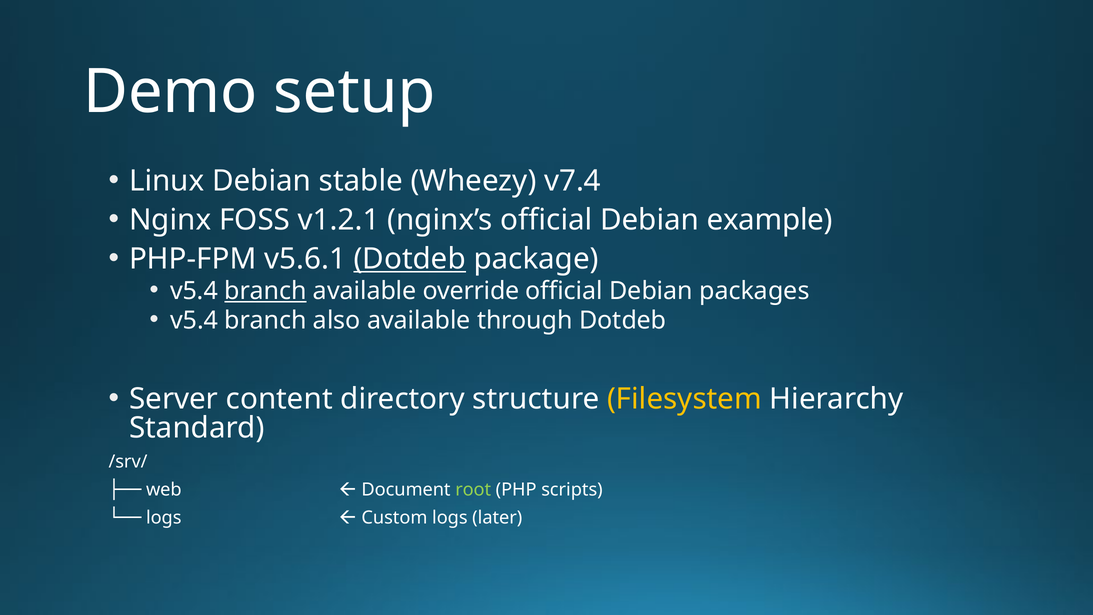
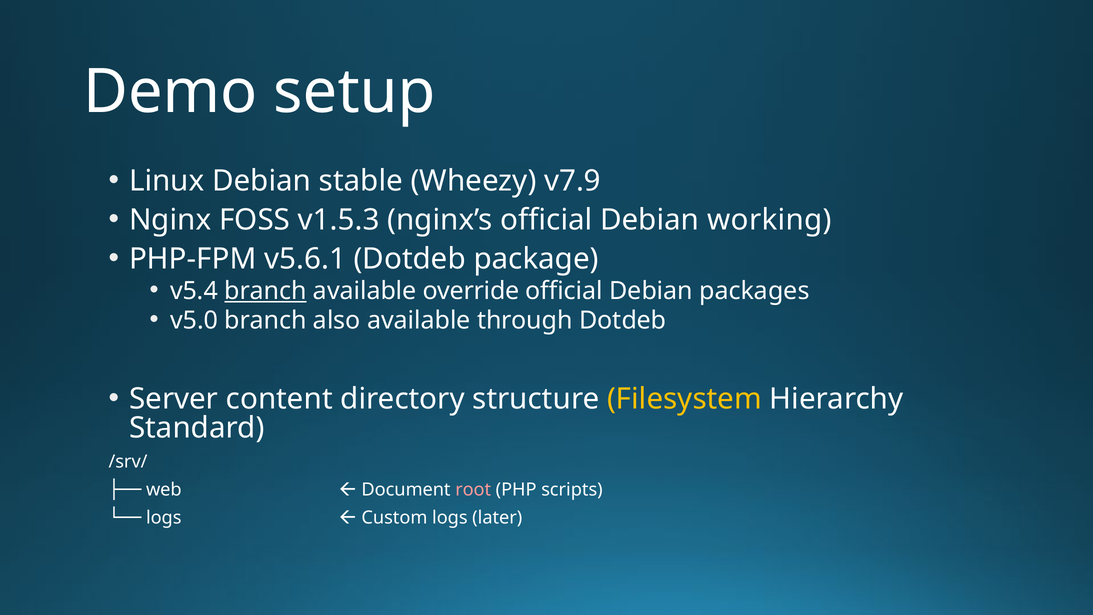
v7.4: v7.4 -> v7.9 (572, 181)
v1.2.1: v1.2.1 -> v1.5.3 (339, 220)
example: example -> working (769, 220)
Dotdeb underline: present -> none (410, 259)
v5.4: v5.4 -> v5.0 (194, 320)
root colour: light green -> pink (473, 490)
